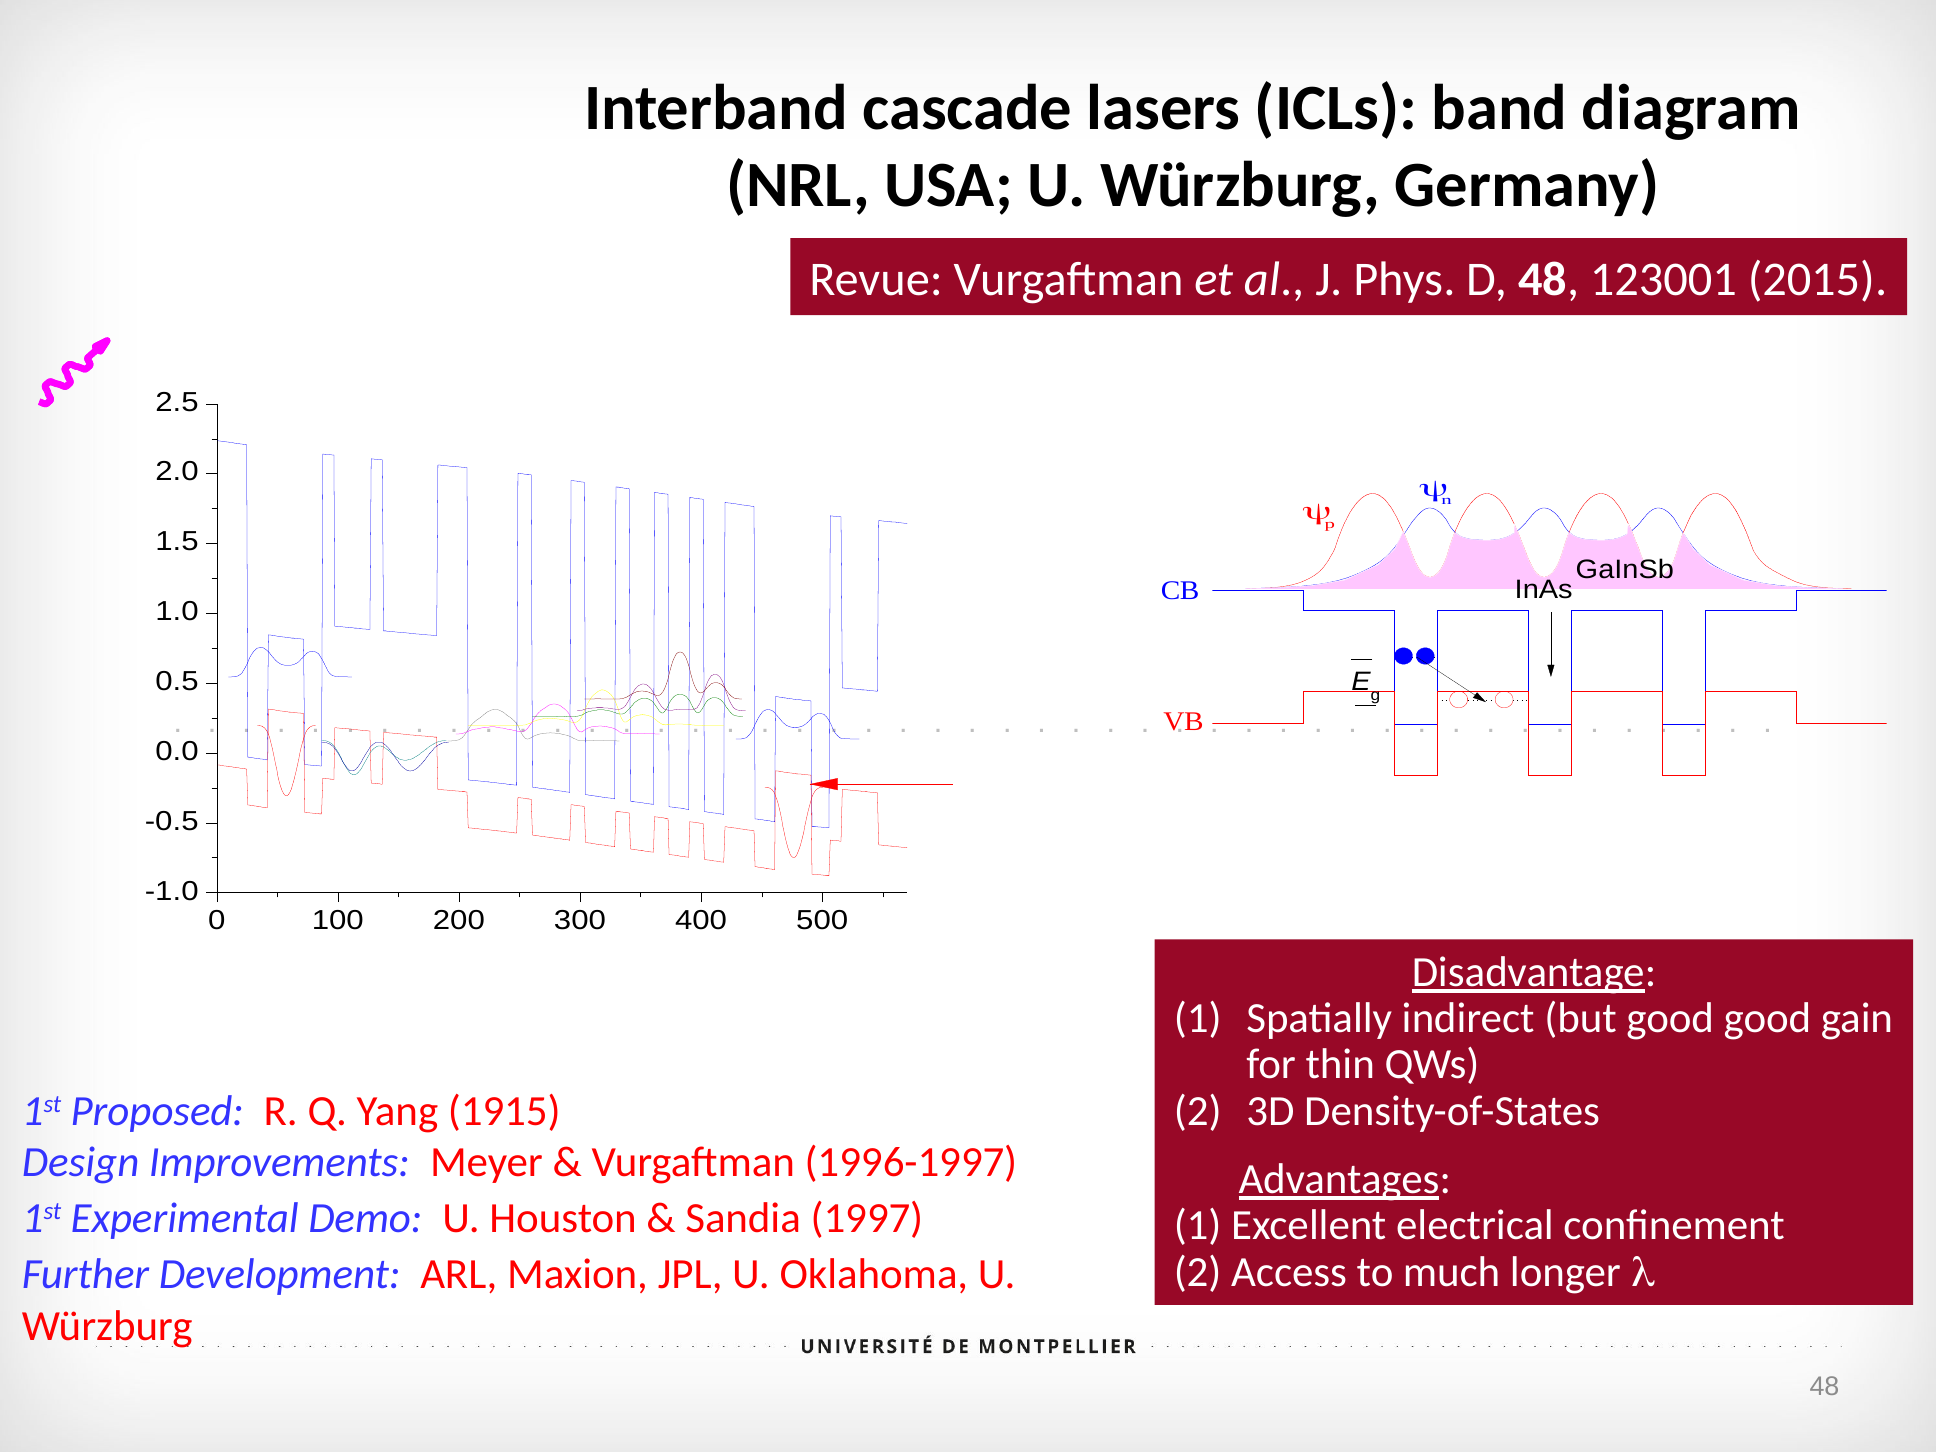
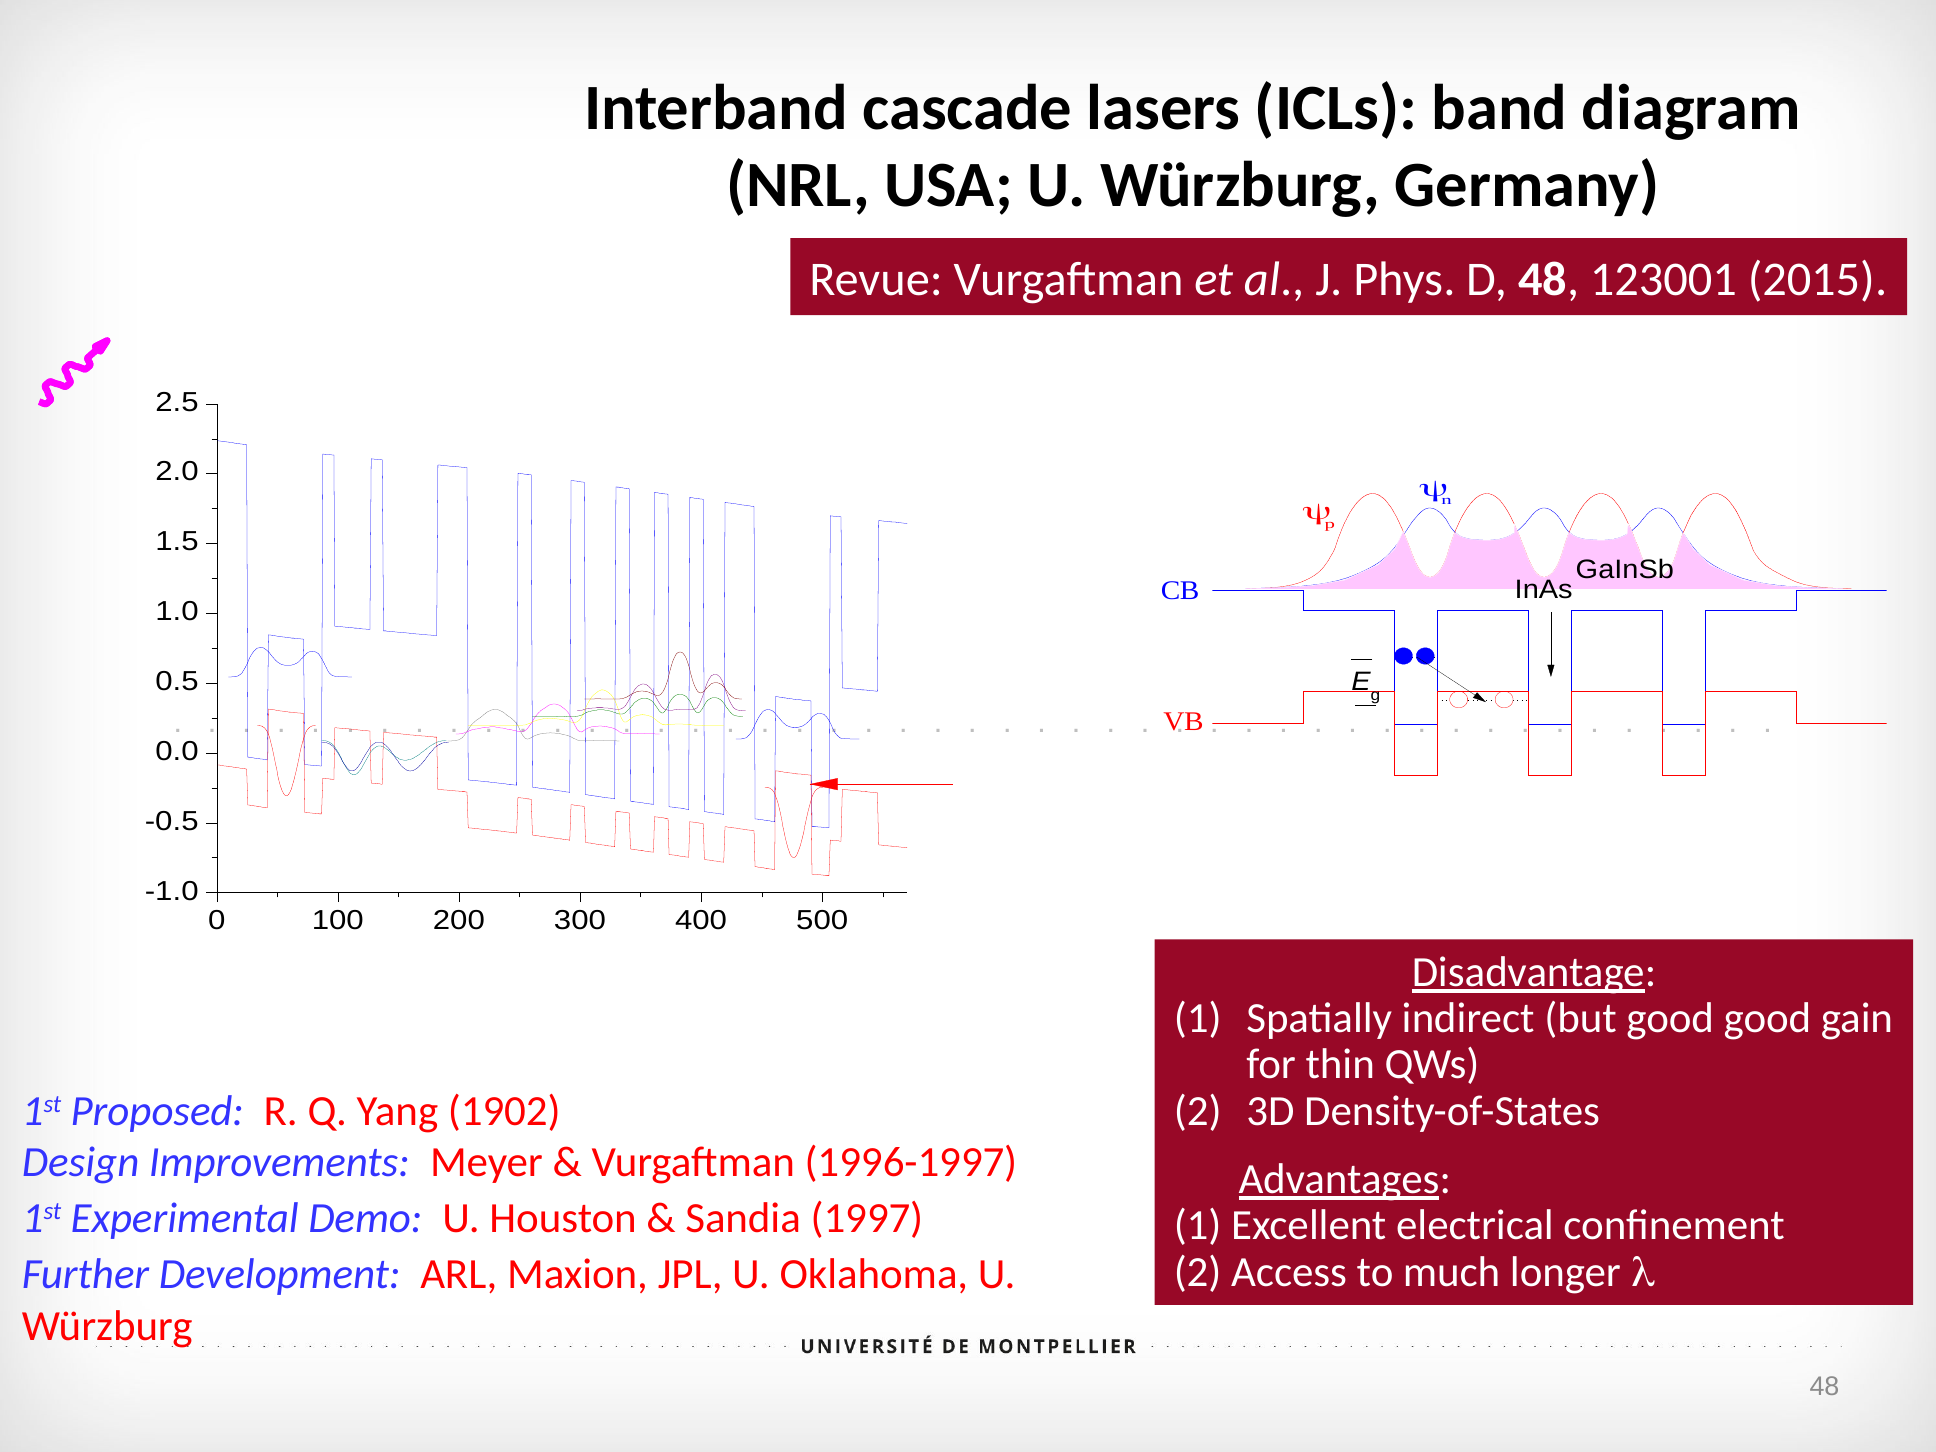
1915: 1915 -> 1902 (504, 1111)
